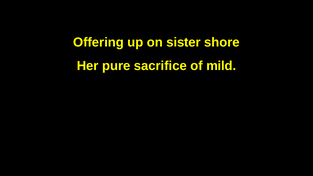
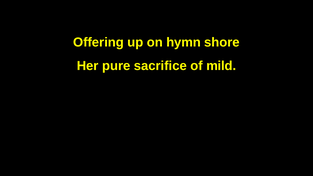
sister: sister -> hymn (184, 42)
